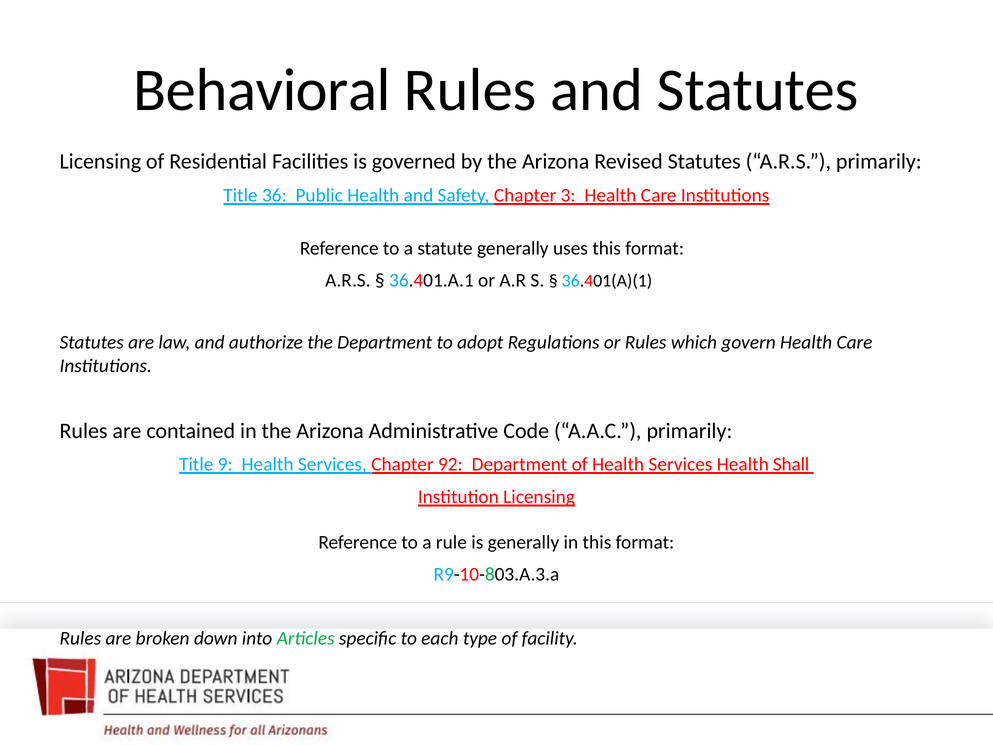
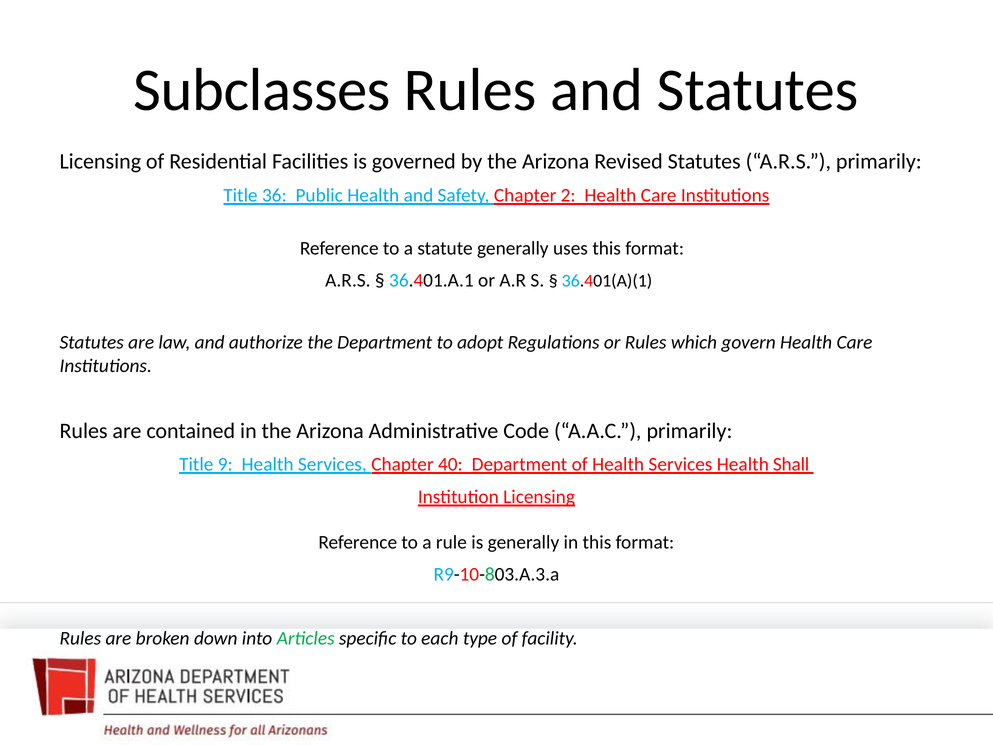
Behavioral: Behavioral -> Subclasses (262, 90)
3: 3 -> 2 (568, 195)
92: 92 -> 40 (450, 464)
